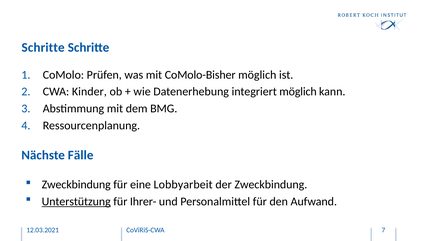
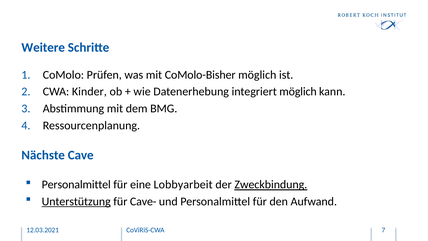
Schritte: Schritte -> Weitere (43, 47)
Fälle: Fälle -> Cave (81, 155)
Zweckbindung: Zweckbindung -> Personalmittel (76, 185)
Zweckbindung underline: none -> present (271, 185)
Ihrer-: Ihrer- -> Cave- (143, 201)
